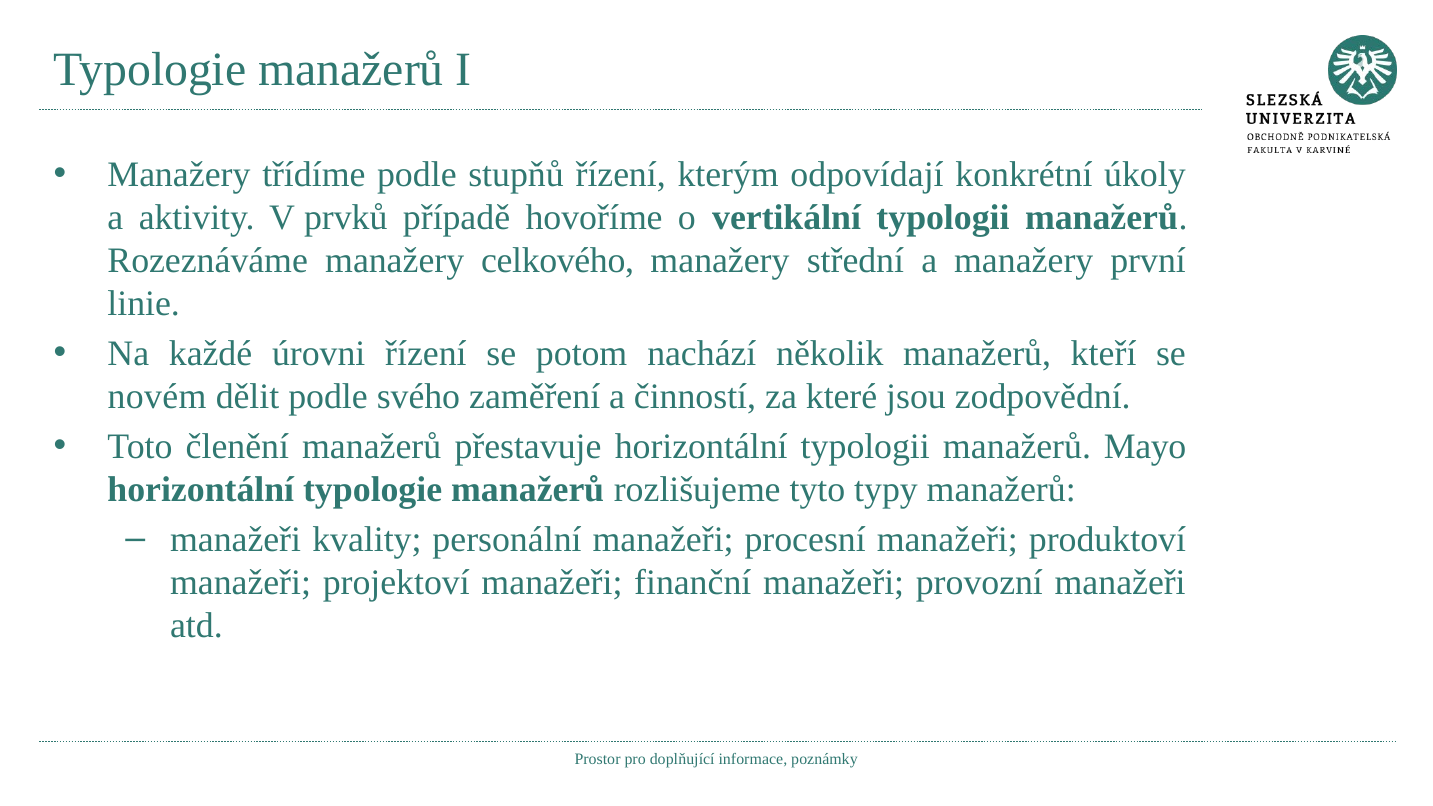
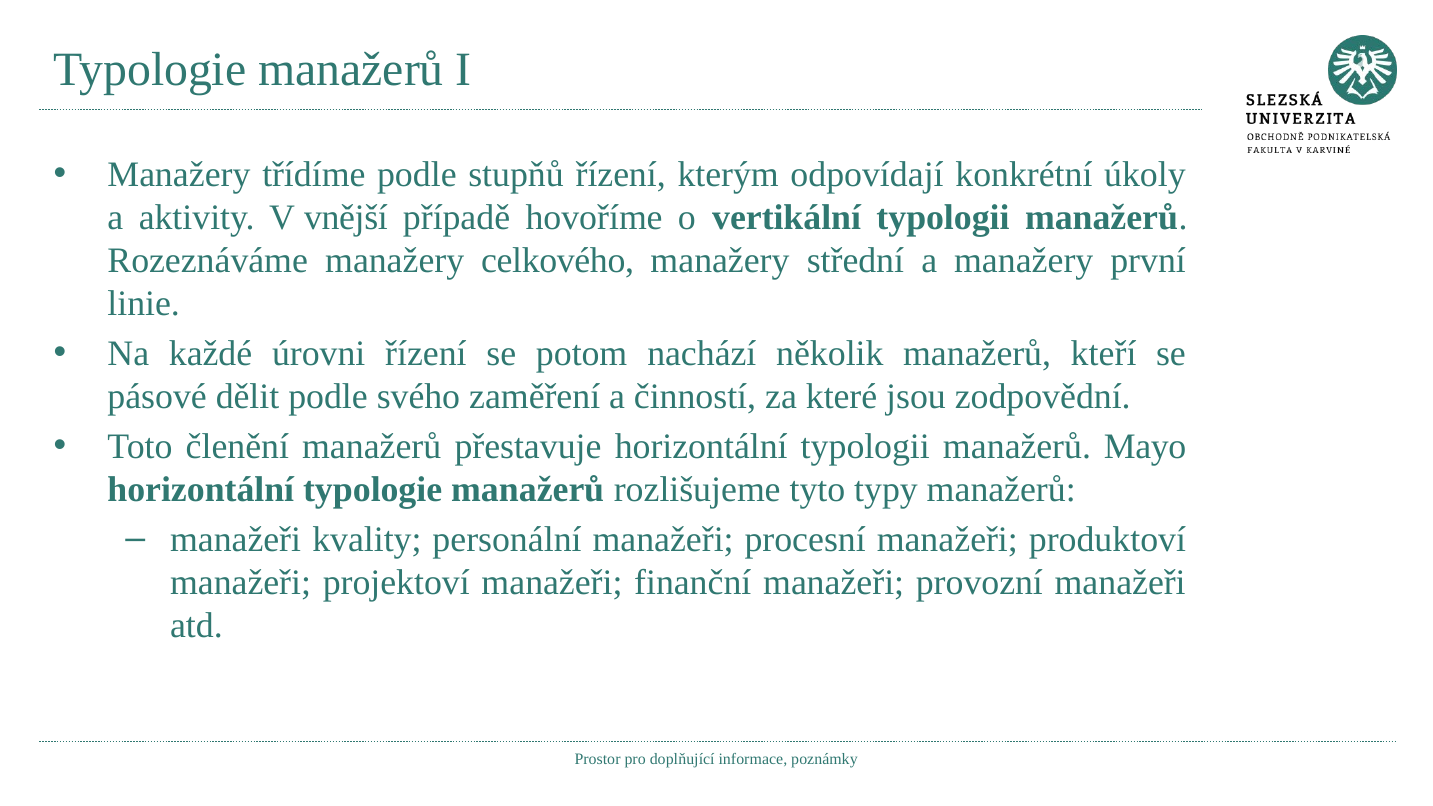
prvků: prvků -> vnější (346, 218)
novém: novém -> pásové (157, 397)
